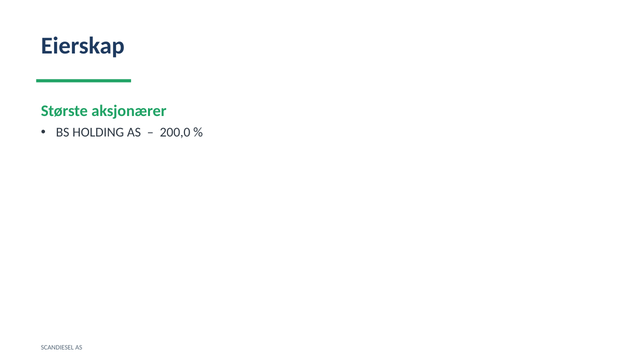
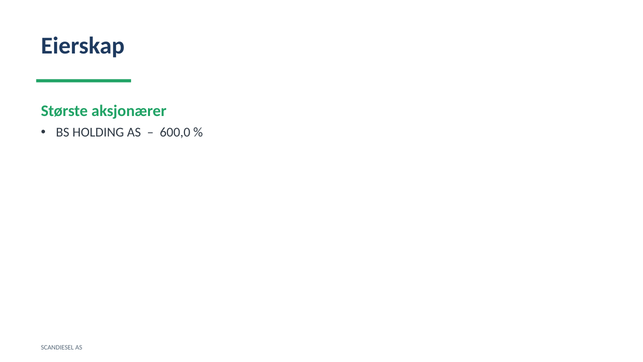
200,0: 200,0 -> 600,0 (175, 132)
